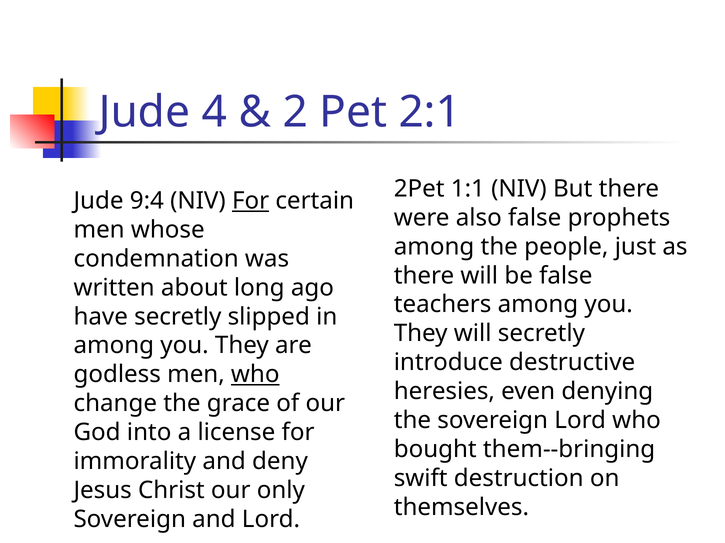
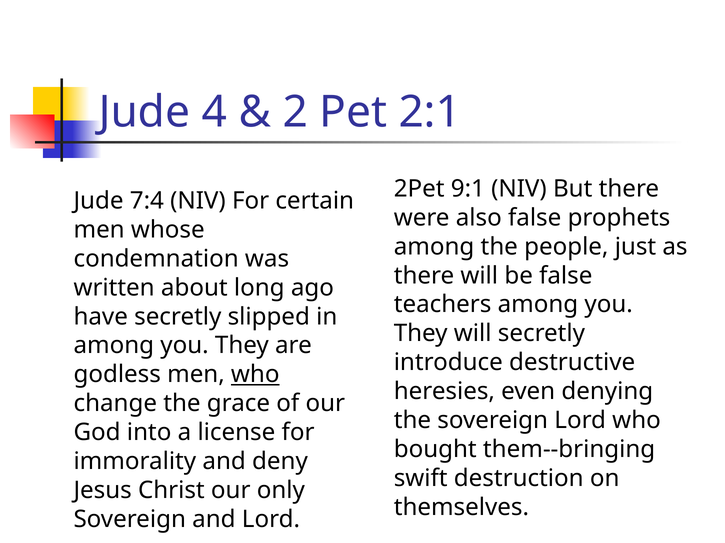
1:1: 1:1 -> 9:1 (468, 189)
9:4: 9:4 -> 7:4 (147, 201)
For underline: present -> none (251, 201)
